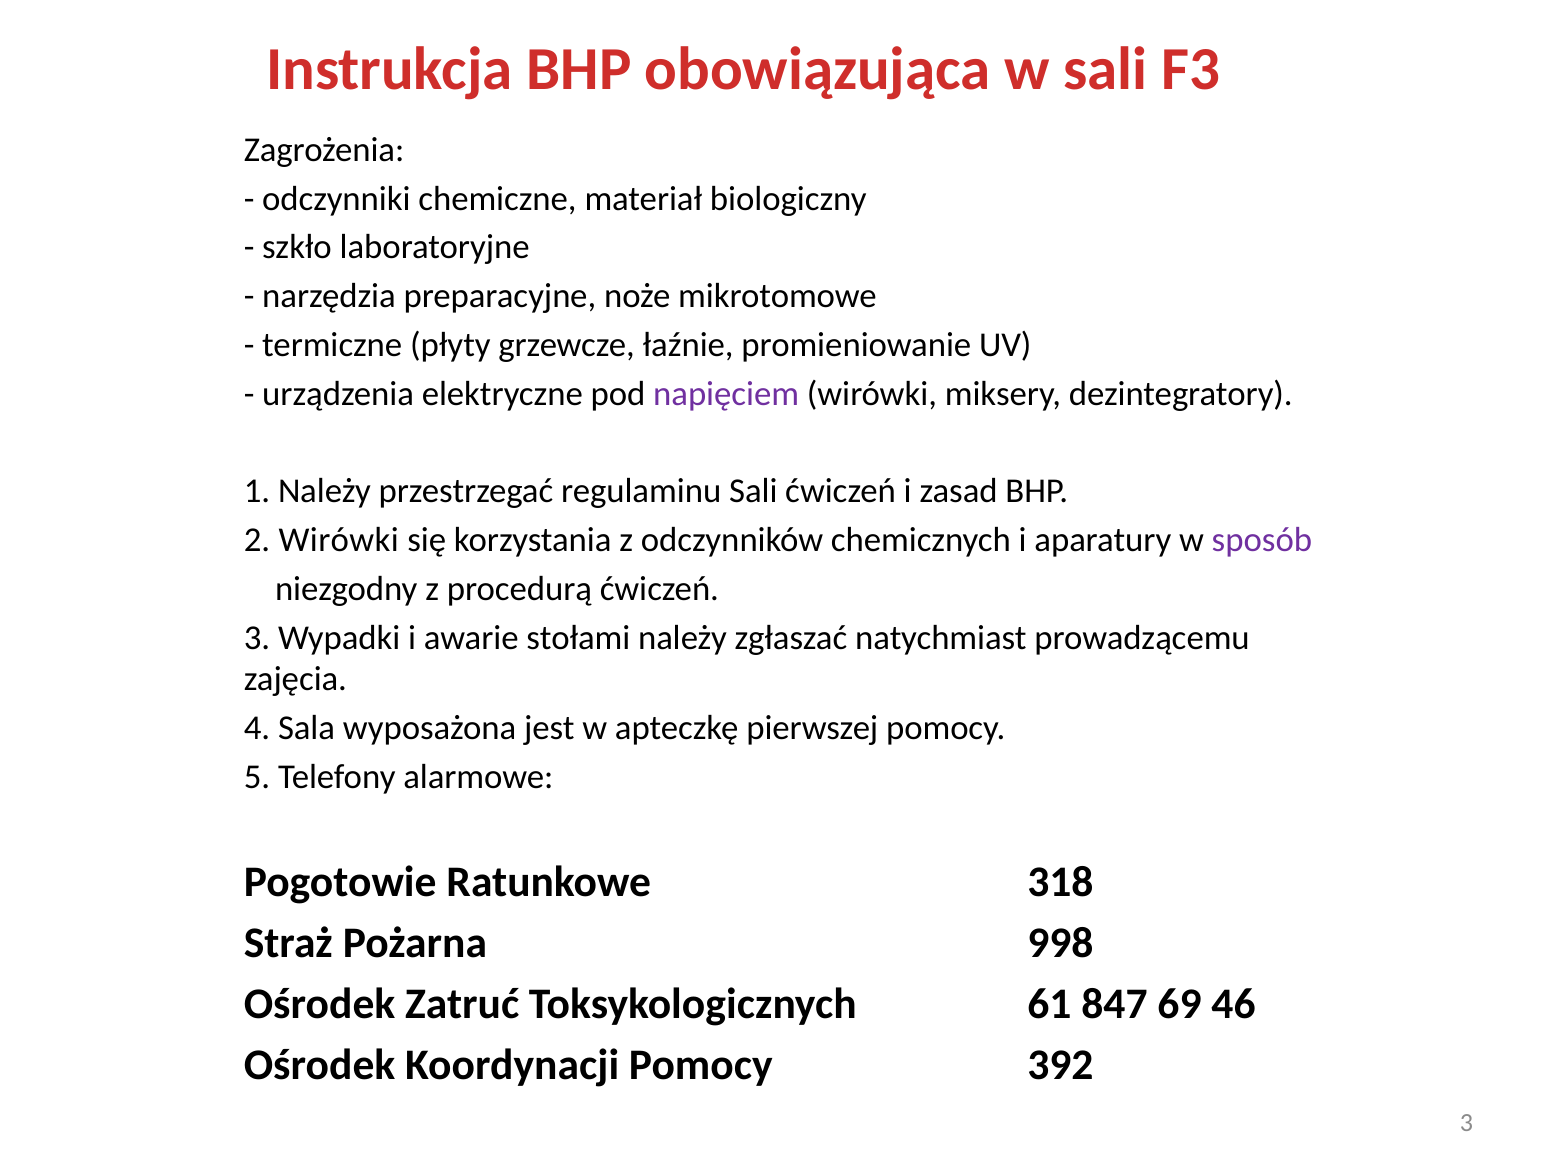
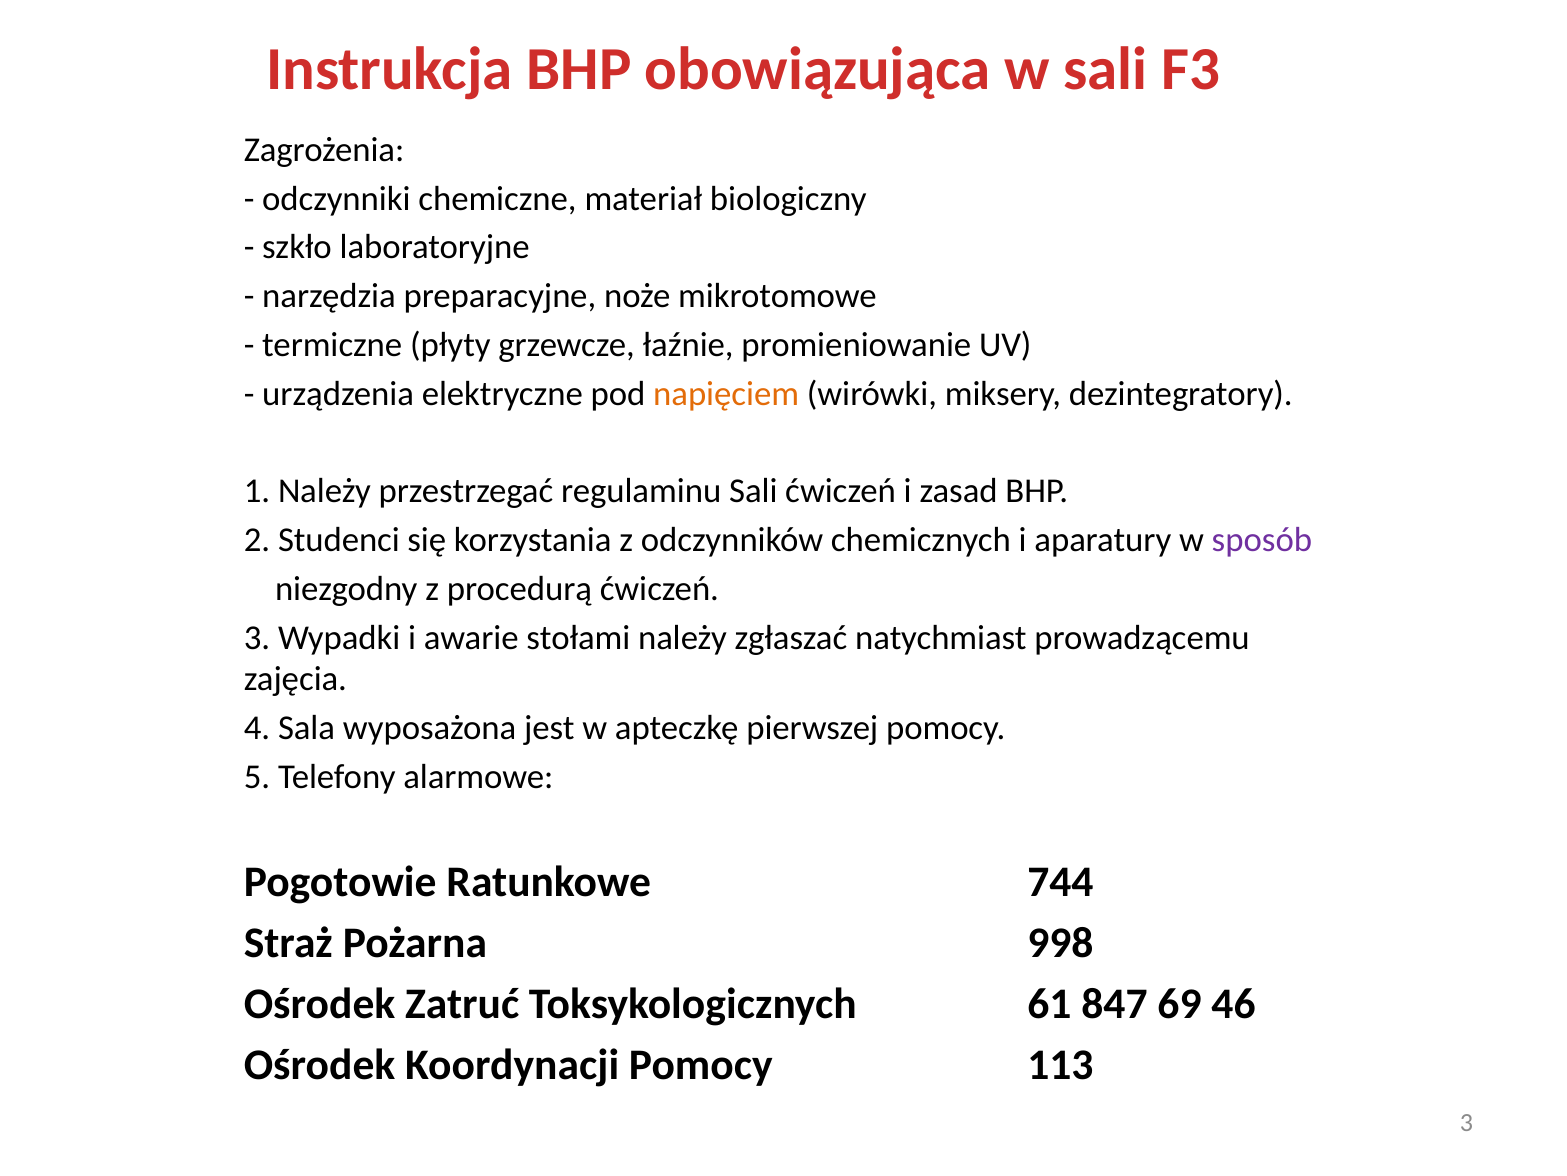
napięciem colour: purple -> orange (726, 394)
2 Wirówki: Wirówki -> Studenci (339, 540)
318: 318 -> 744 (1060, 882)
392: 392 -> 113 (1060, 1064)
